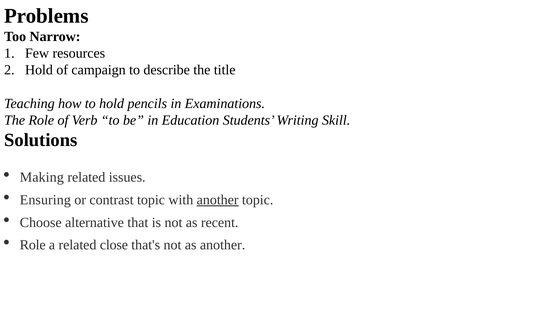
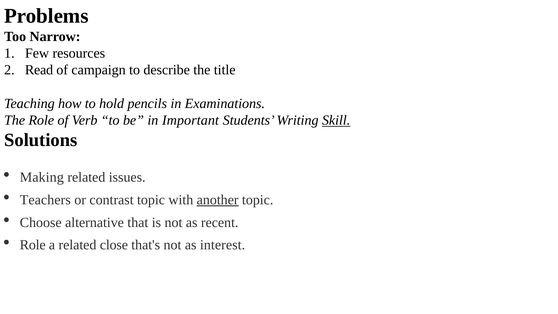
Hold: Hold -> Read (39, 70)
Education: Education -> Important (190, 120)
Skill underline: none -> present (336, 120)
Ensuring: Ensuring -> Teachers (45, 200)
as another: another -> interest (223, 245)
